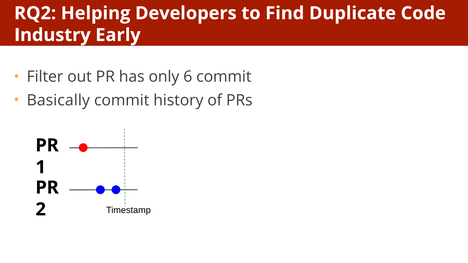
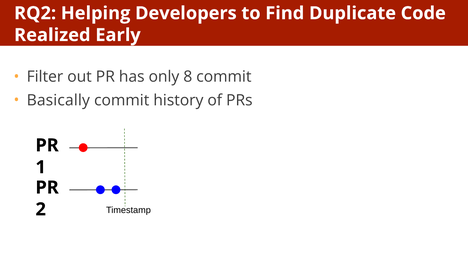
Industry: Industry -> Realized (52, 35)
6: 6 -> 8 (188, 77)
